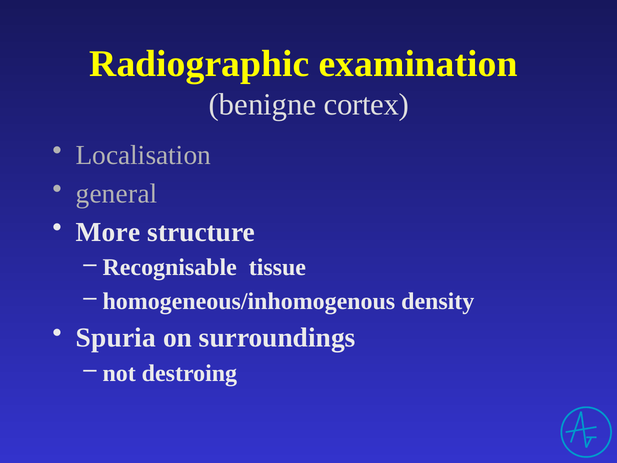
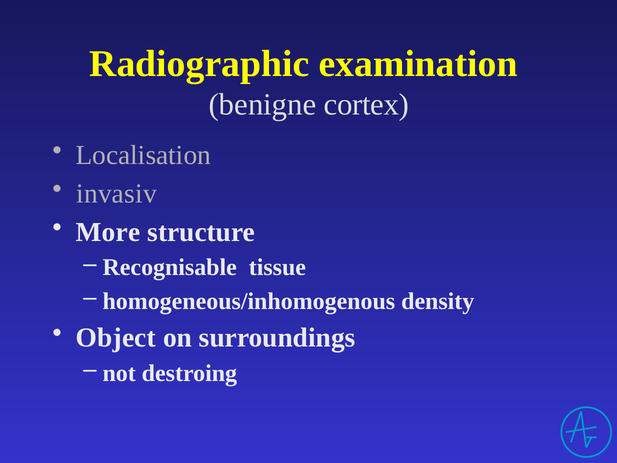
general: general -> invasiv (117, 194)
Spuria: Spuria -> Object (116, 338)
